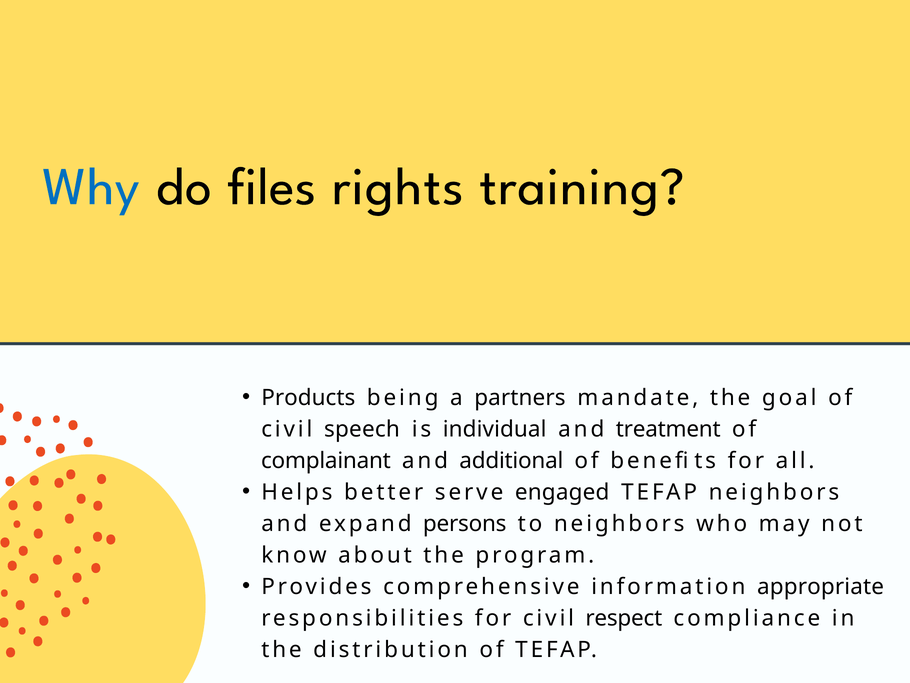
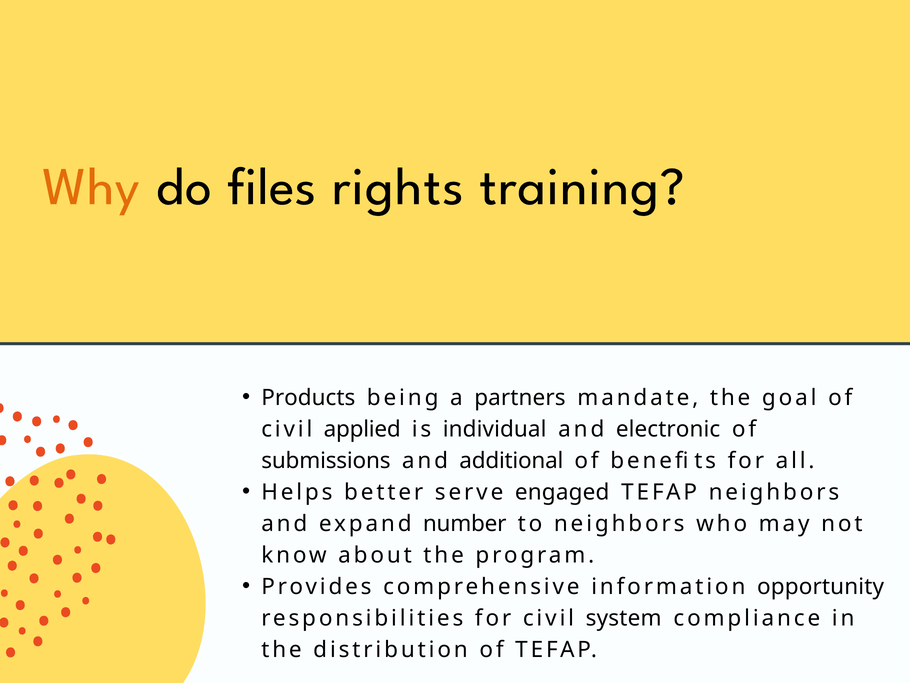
Why colour: blue -> orange (91, 186)
speech: speech -> applied (362, 429)
treatment: treatment -> electronic (668, 429)
complainant: complainant -> submissions (326, 460)
persons: persons -> number (465, 523)
appropriate: appropriate -> opportunity (821, 586)
respect: respect -> system (624, 618)
